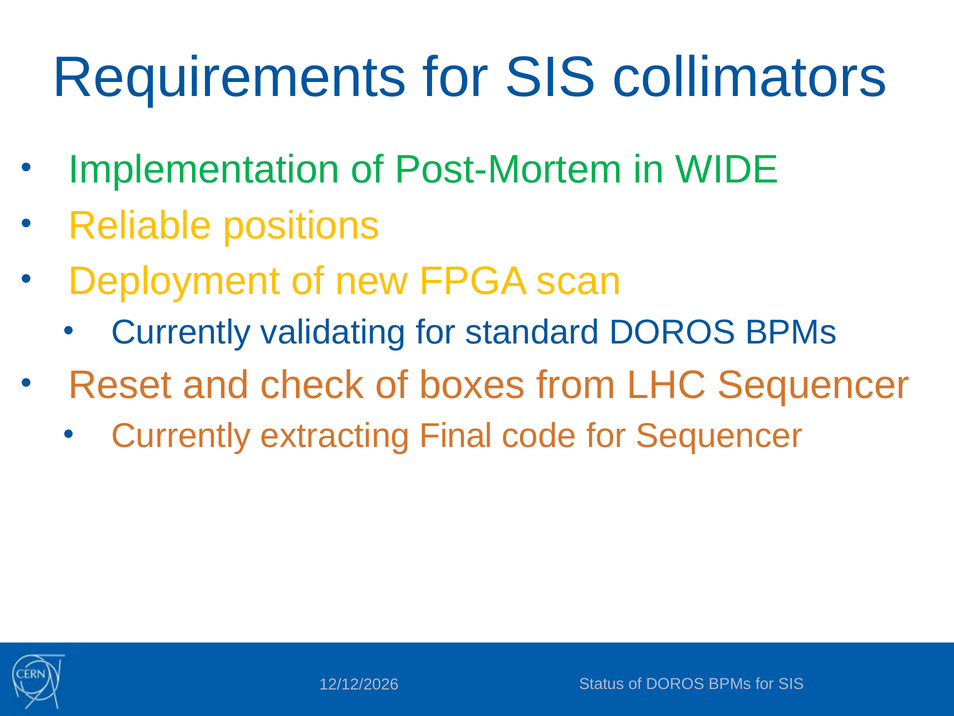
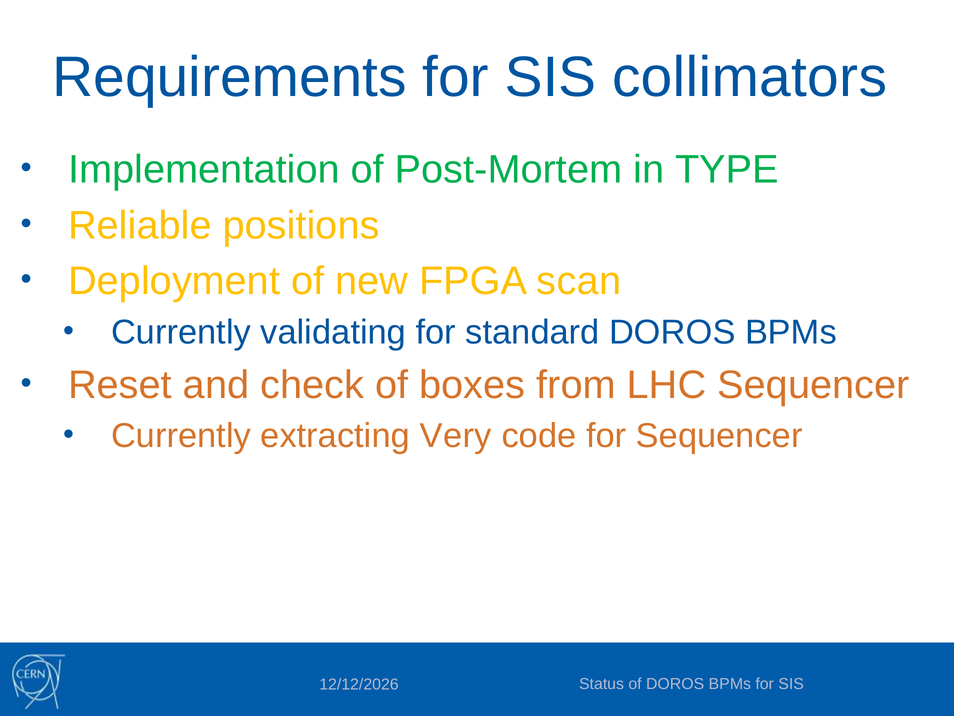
WIDE: WIDE -> TYPE (727, 170)
Final: Final -> Very (456, 436)
